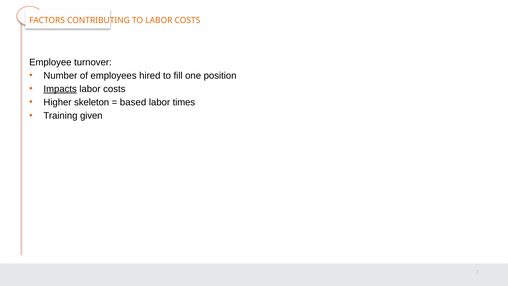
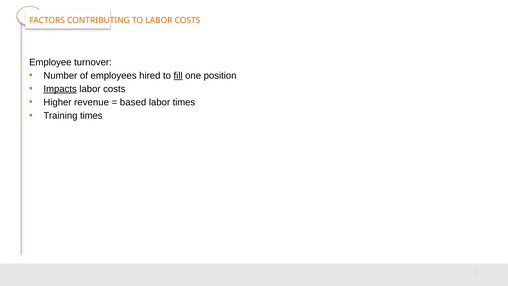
fill underline: none -> present (178, 76)
skeleton: skeleton -> revenue (92, 102)
Training given: given -> times (91, 116)
